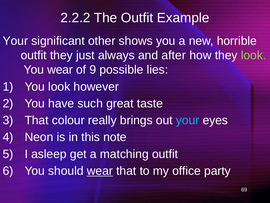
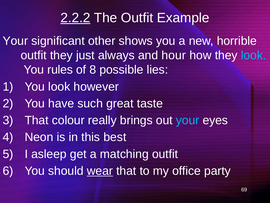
2.2.2 underline: none -> present (75, 18)
after: after -> hour (174, 55)
look colour: light green -> light blue (254, 55)
You wear: wear -> rules (60, 70)
9: 9 -> 8 (93, 70)
note: note -> best (115, 137)
